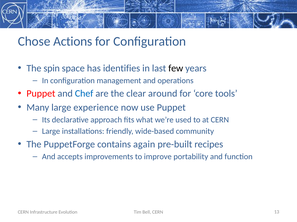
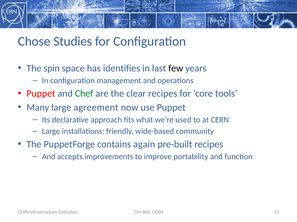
Actions: Actions -> Studies (73, 42)
Chef colour: blue -> green (84, 94)
clear around: around -> recipes (163, 94)
experience: experience -> agreement (96, 108)
